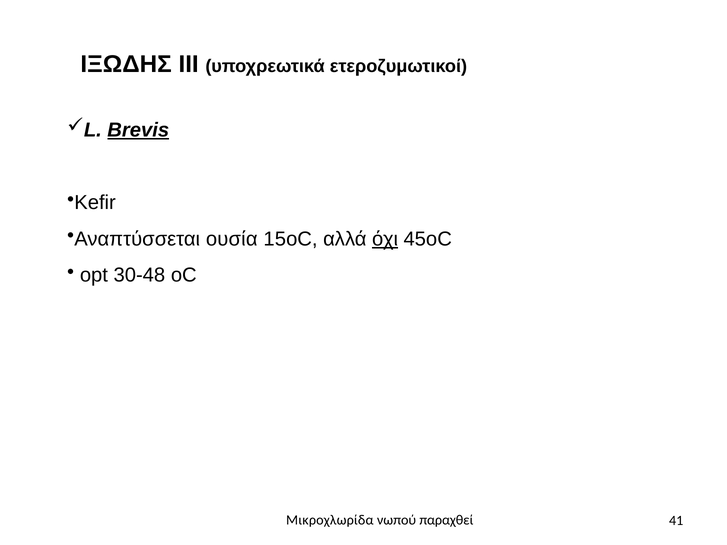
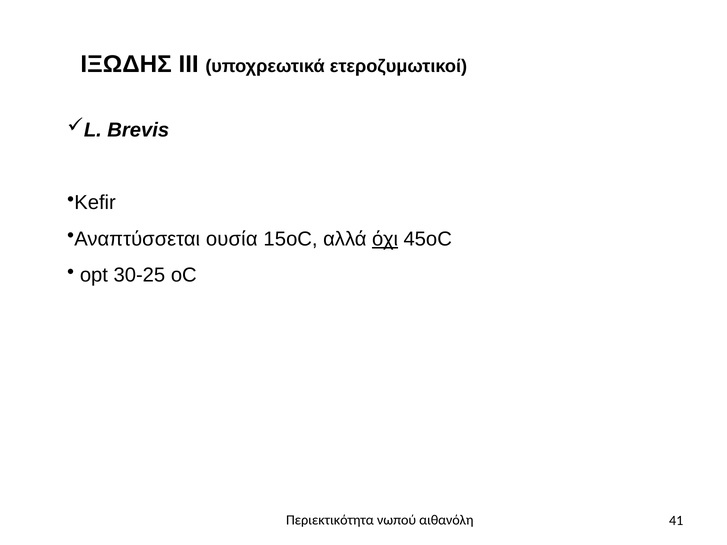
Brevis underline: present -> none (138, 130)
30-48: 30-48 -> 30-25 (139, 275)
Μικροχλωρίδα: Μικροχλωρίδα -> Περιεκτικότητα (330, 520)
παραχθεί: παραχθεί -> αιθανόλη (446, 520)
